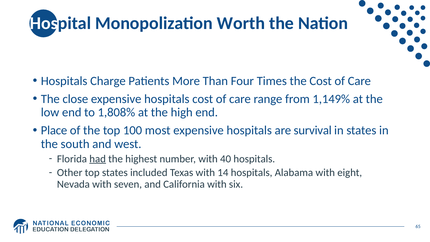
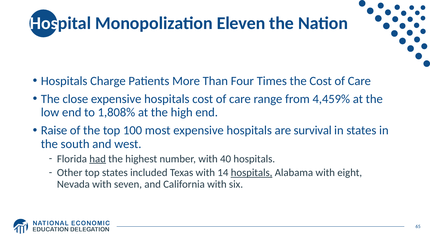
Worth: Worth -> Eleven (241, 23)
1,149%: 1,149% -> 4,459% (331, 99)
Place: Place -> Raise (54, 130)
hospitals underline: none -> present (252, 173)
